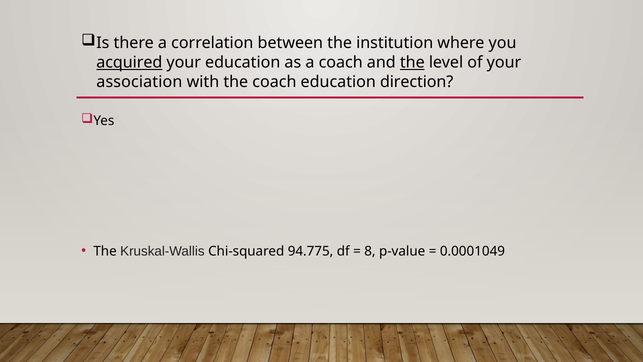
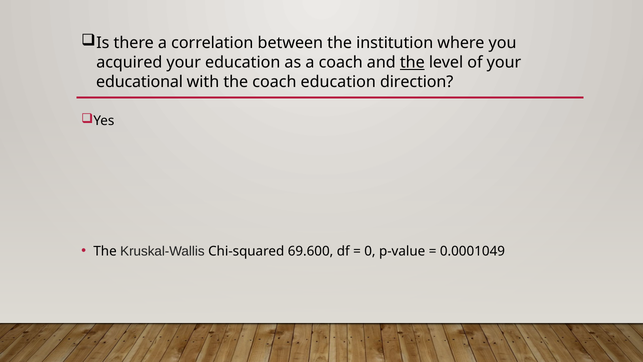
acquired underline: present -> none (129, 62)
association: association -> educational (140, 82)
94.775: 94.775 -> 69.600 (311, 251)
8: 8 -> 0 (370, 251)
